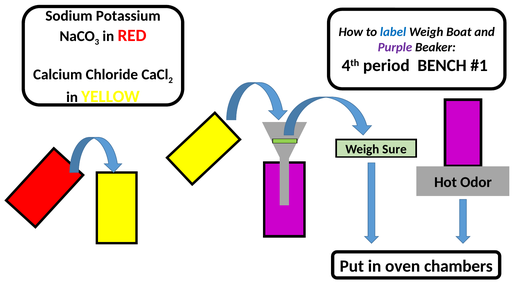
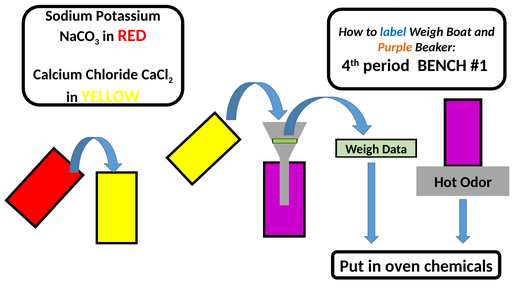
Purple colour: purple -> orange (395, 47)
Sure: Sure -> Data (395, 149)
chambers: chambers -> chemicals (458, 267)
